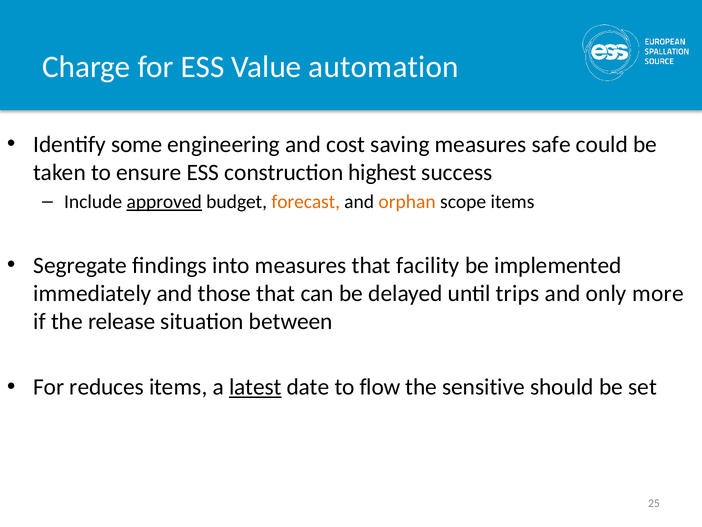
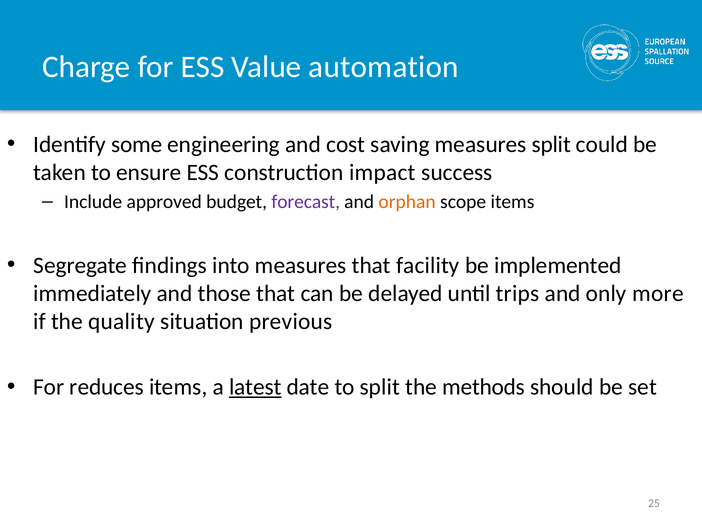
measures safe: safe -> split (551, 144)
highest: highest -> impact (382, 172)
approved underline: present -> none (164, 202)
forecast colour: orange -> purple (306, 202)
release: release -> quality (122, 321)
between: between -> previous (291, 321)
to flow: flow -> split (380, 387)
sensitive: sensitive -> methods (484, 387)
